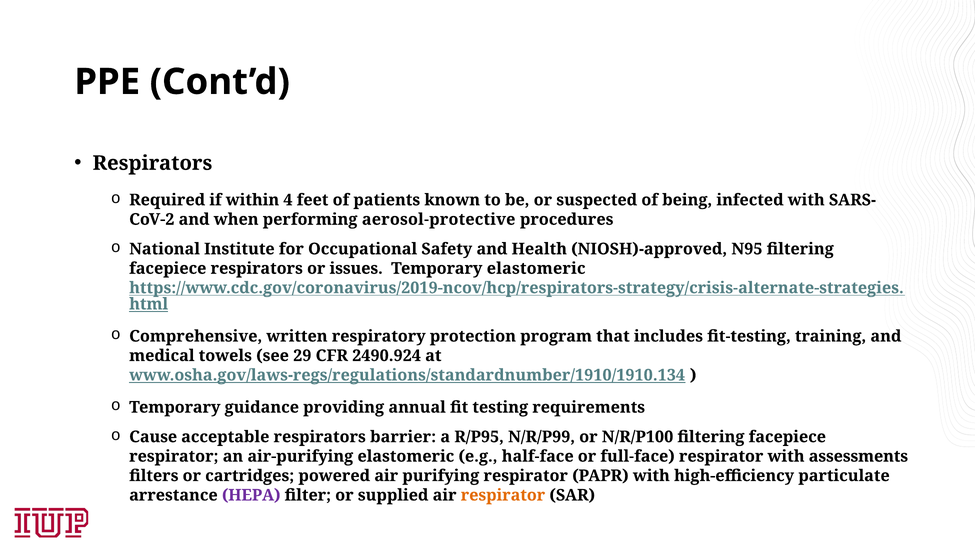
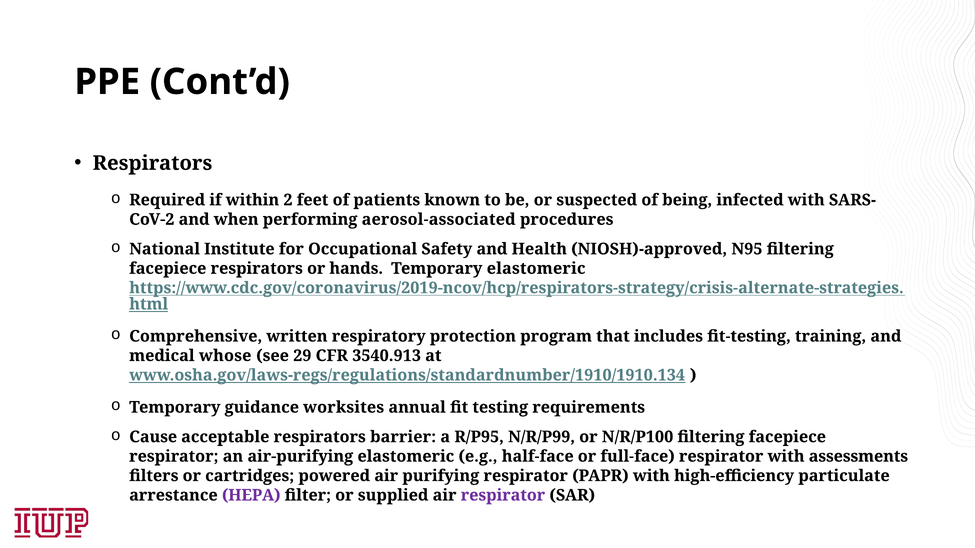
4: 4 -> 2 (288, 200)
aerosol-protective: aerosol-protective -> aerosol-associated (439, 220)
issues: issues -> hands (356, 269)
towels: towels -> whose (225, 356)
2490.924: 2490.924 -> 3540.913 (387, 356)
providing: providing -> worksites (344, 408)
respirator colour: orange -> purple (503, 496)
